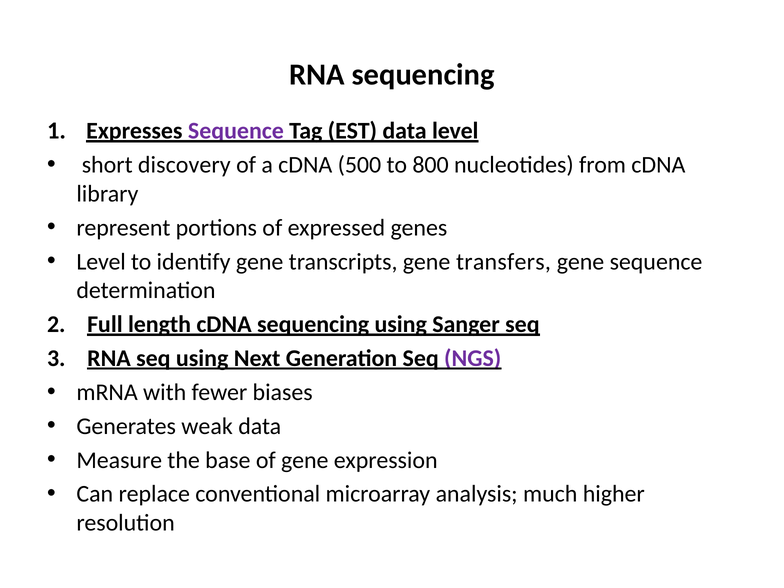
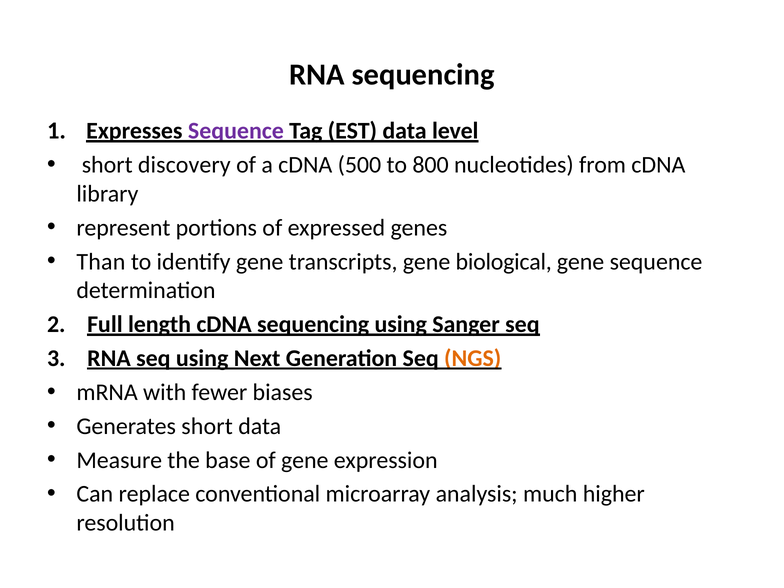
Level: Level -> Than (101, 262)
transfers: transfers -> biological (504, 262)
NGS colour: purple -> orange (473, 358)
Generates weak: weak -> short (207, 426)
